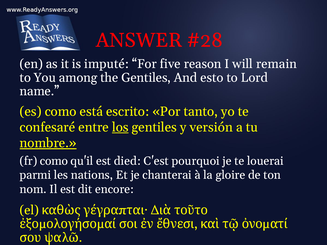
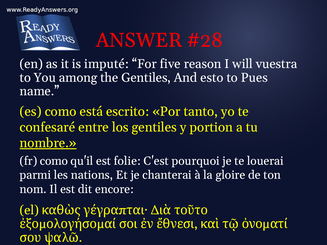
remain: remain -> vuestra (277, 64)
Lord: Lord -> Pues (254, 78)
los underline: present -> none (120, 127)
versión: versión -> portion (211, 127)
died: died -> folie (127, 161)
